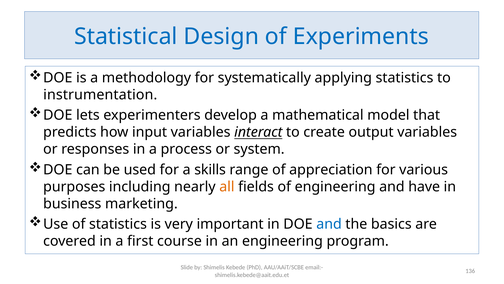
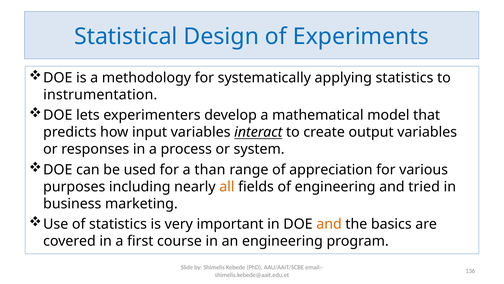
skills: skills -> than (210, 169)
have: have -> tried (424, 186)
and colour: blue -> orange (329, 224)
